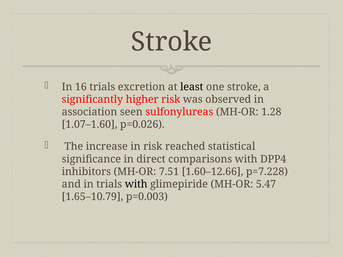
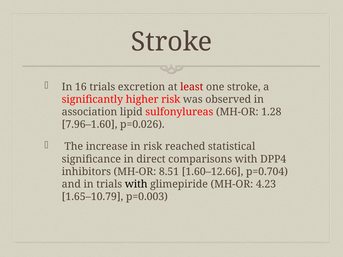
least colour: black -> red (192, 87)
seen: seen -> lipid (131, 112)
1.07–1.60: 1.07–1.60 -> 7.96–1.60 (90, 125)
7.51: 7.51 -> 8.51 (169, 172)
p=7.228: p=7.228 -> p=0.704 (267, 172)
5.47: 5.47 -> 4.23 (266, 184)
